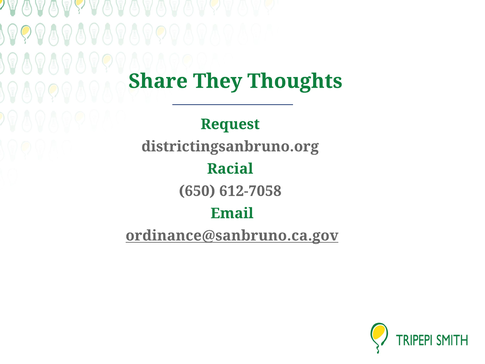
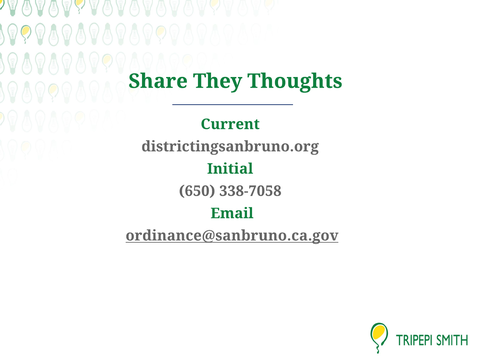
Request: Request -> Current (230, 124)
Racial: Racial -> Initial (230, 169)
612-7058: 612-7058 -> 338-7058 (250, 191)
